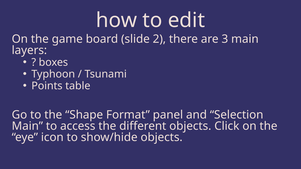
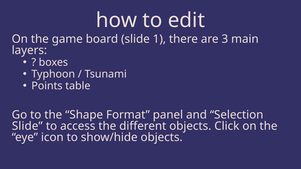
2: 2 -> 1 (159, 39)
Main: Main -> Slide (27, 126)
